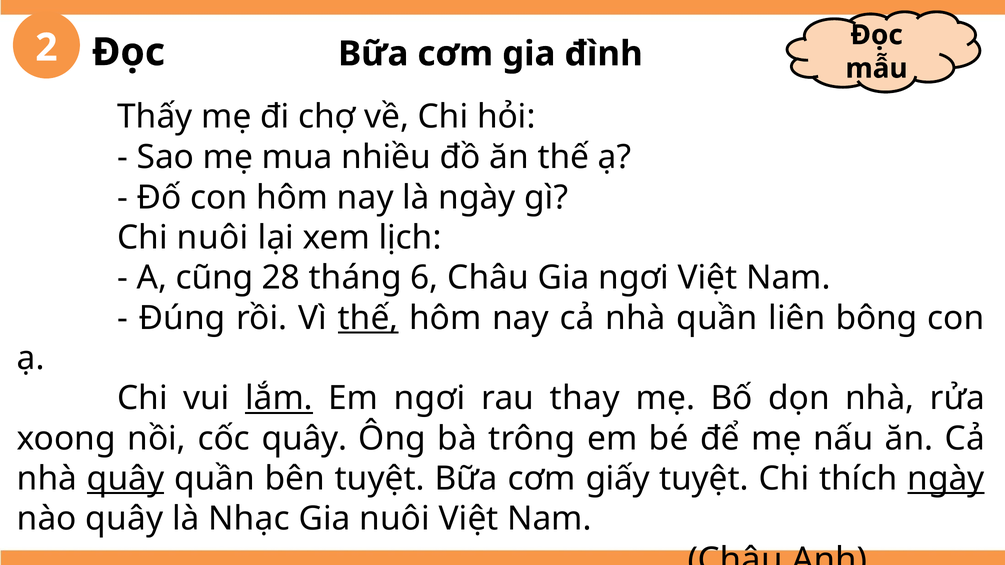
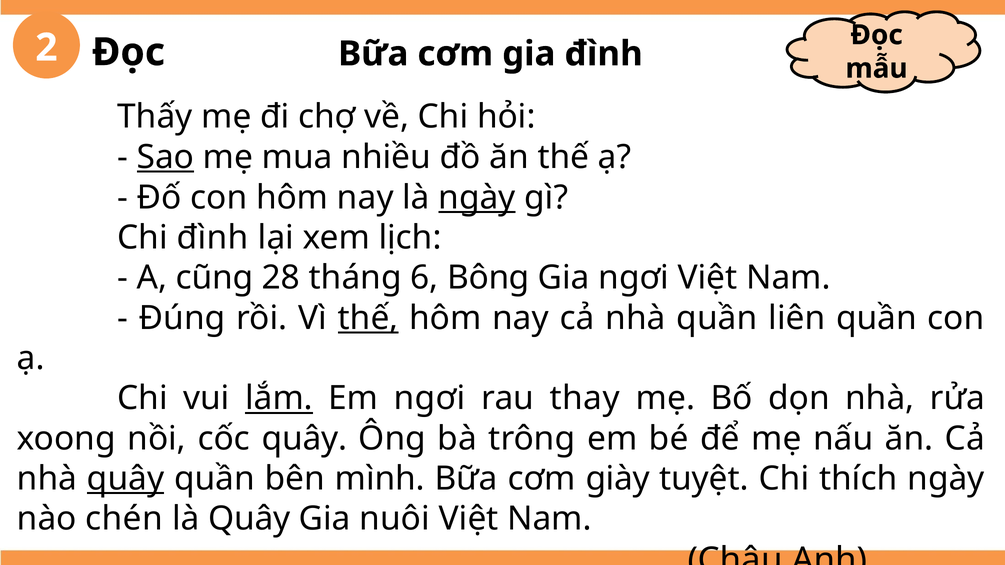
Sao underline: none -> present (166, 157)
ngày underline: none -> present (477, 198)
Chi nuôi: nuôi -> đình (213, 238)
6 Châu: Châu -> Bông (488, 278)
liên bông: bông -> quần (876, 318)
bên tuyệt: tuyệt -> mình (380, 479)
giấy: giấy -> giày (618, 479)
ngày underline: present -> none (946, 479)
nào quây: quây -> chén (124, 519)
là Nhạc: Nhạc -> Quây (249, 519)
